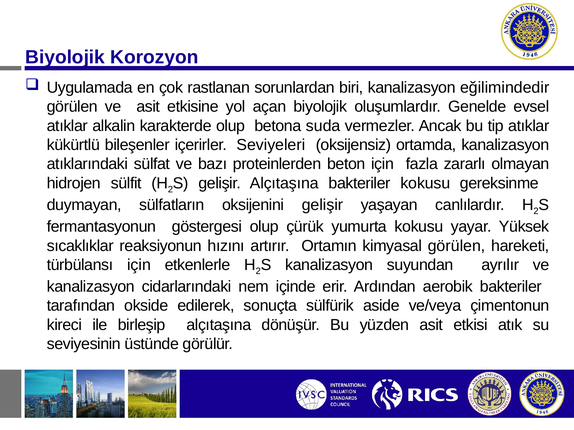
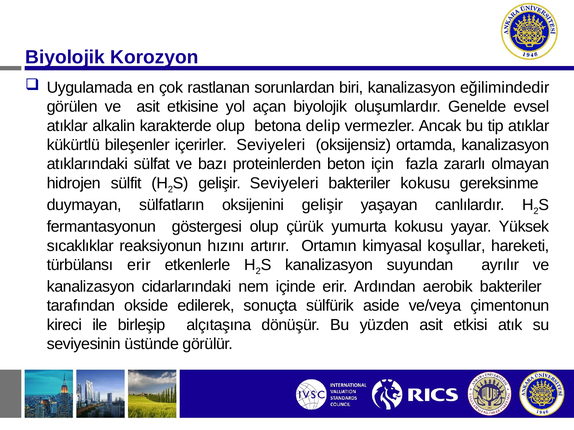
suda: suda -> delip (323, 126)
gelişir Alçıtaşına: Alçıtaşına -> Seviyeleri (284, 183)
kimyasal görülen: görülen -> koşullar (457, 246)
türbülansı için: için -> erir (139, 265)
